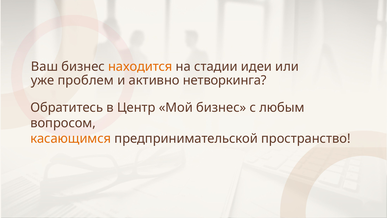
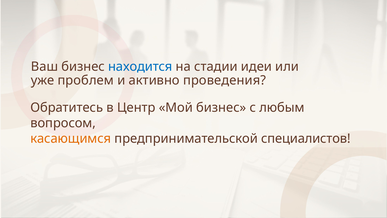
находится colour: orange -> blue (140, 66)
нетворкинга: нетворкинга -> проведения (225, 80)
пространство: пространство -> специалистов (306, 138)
